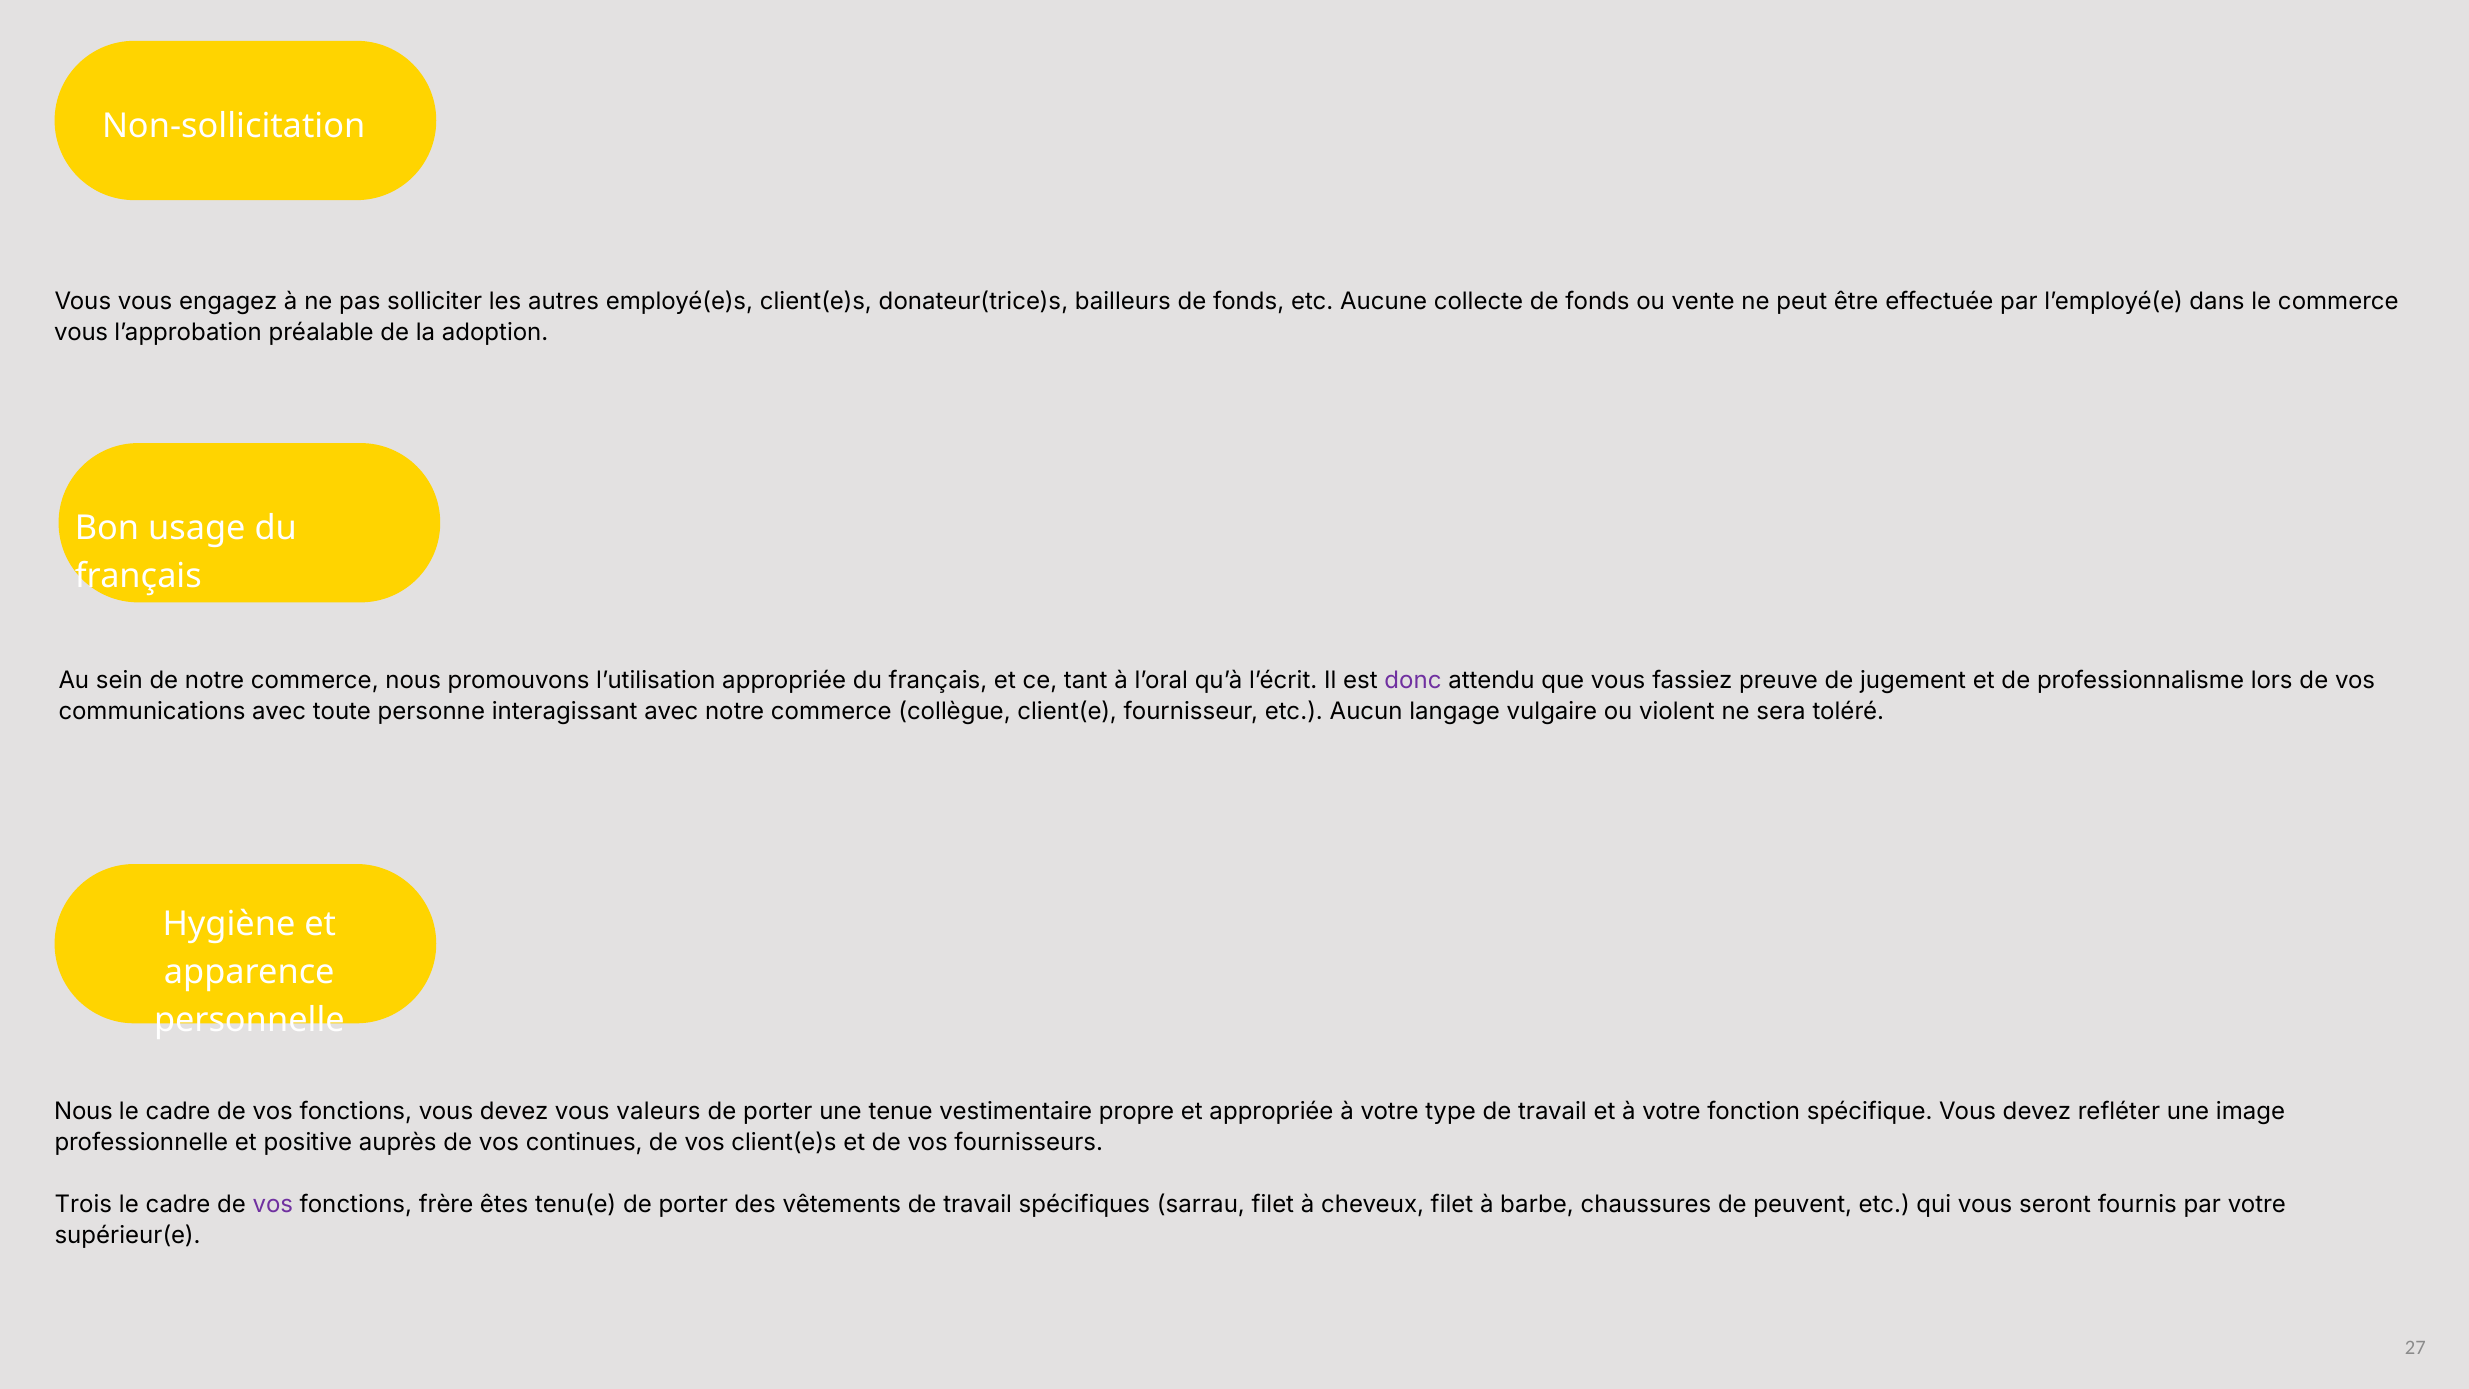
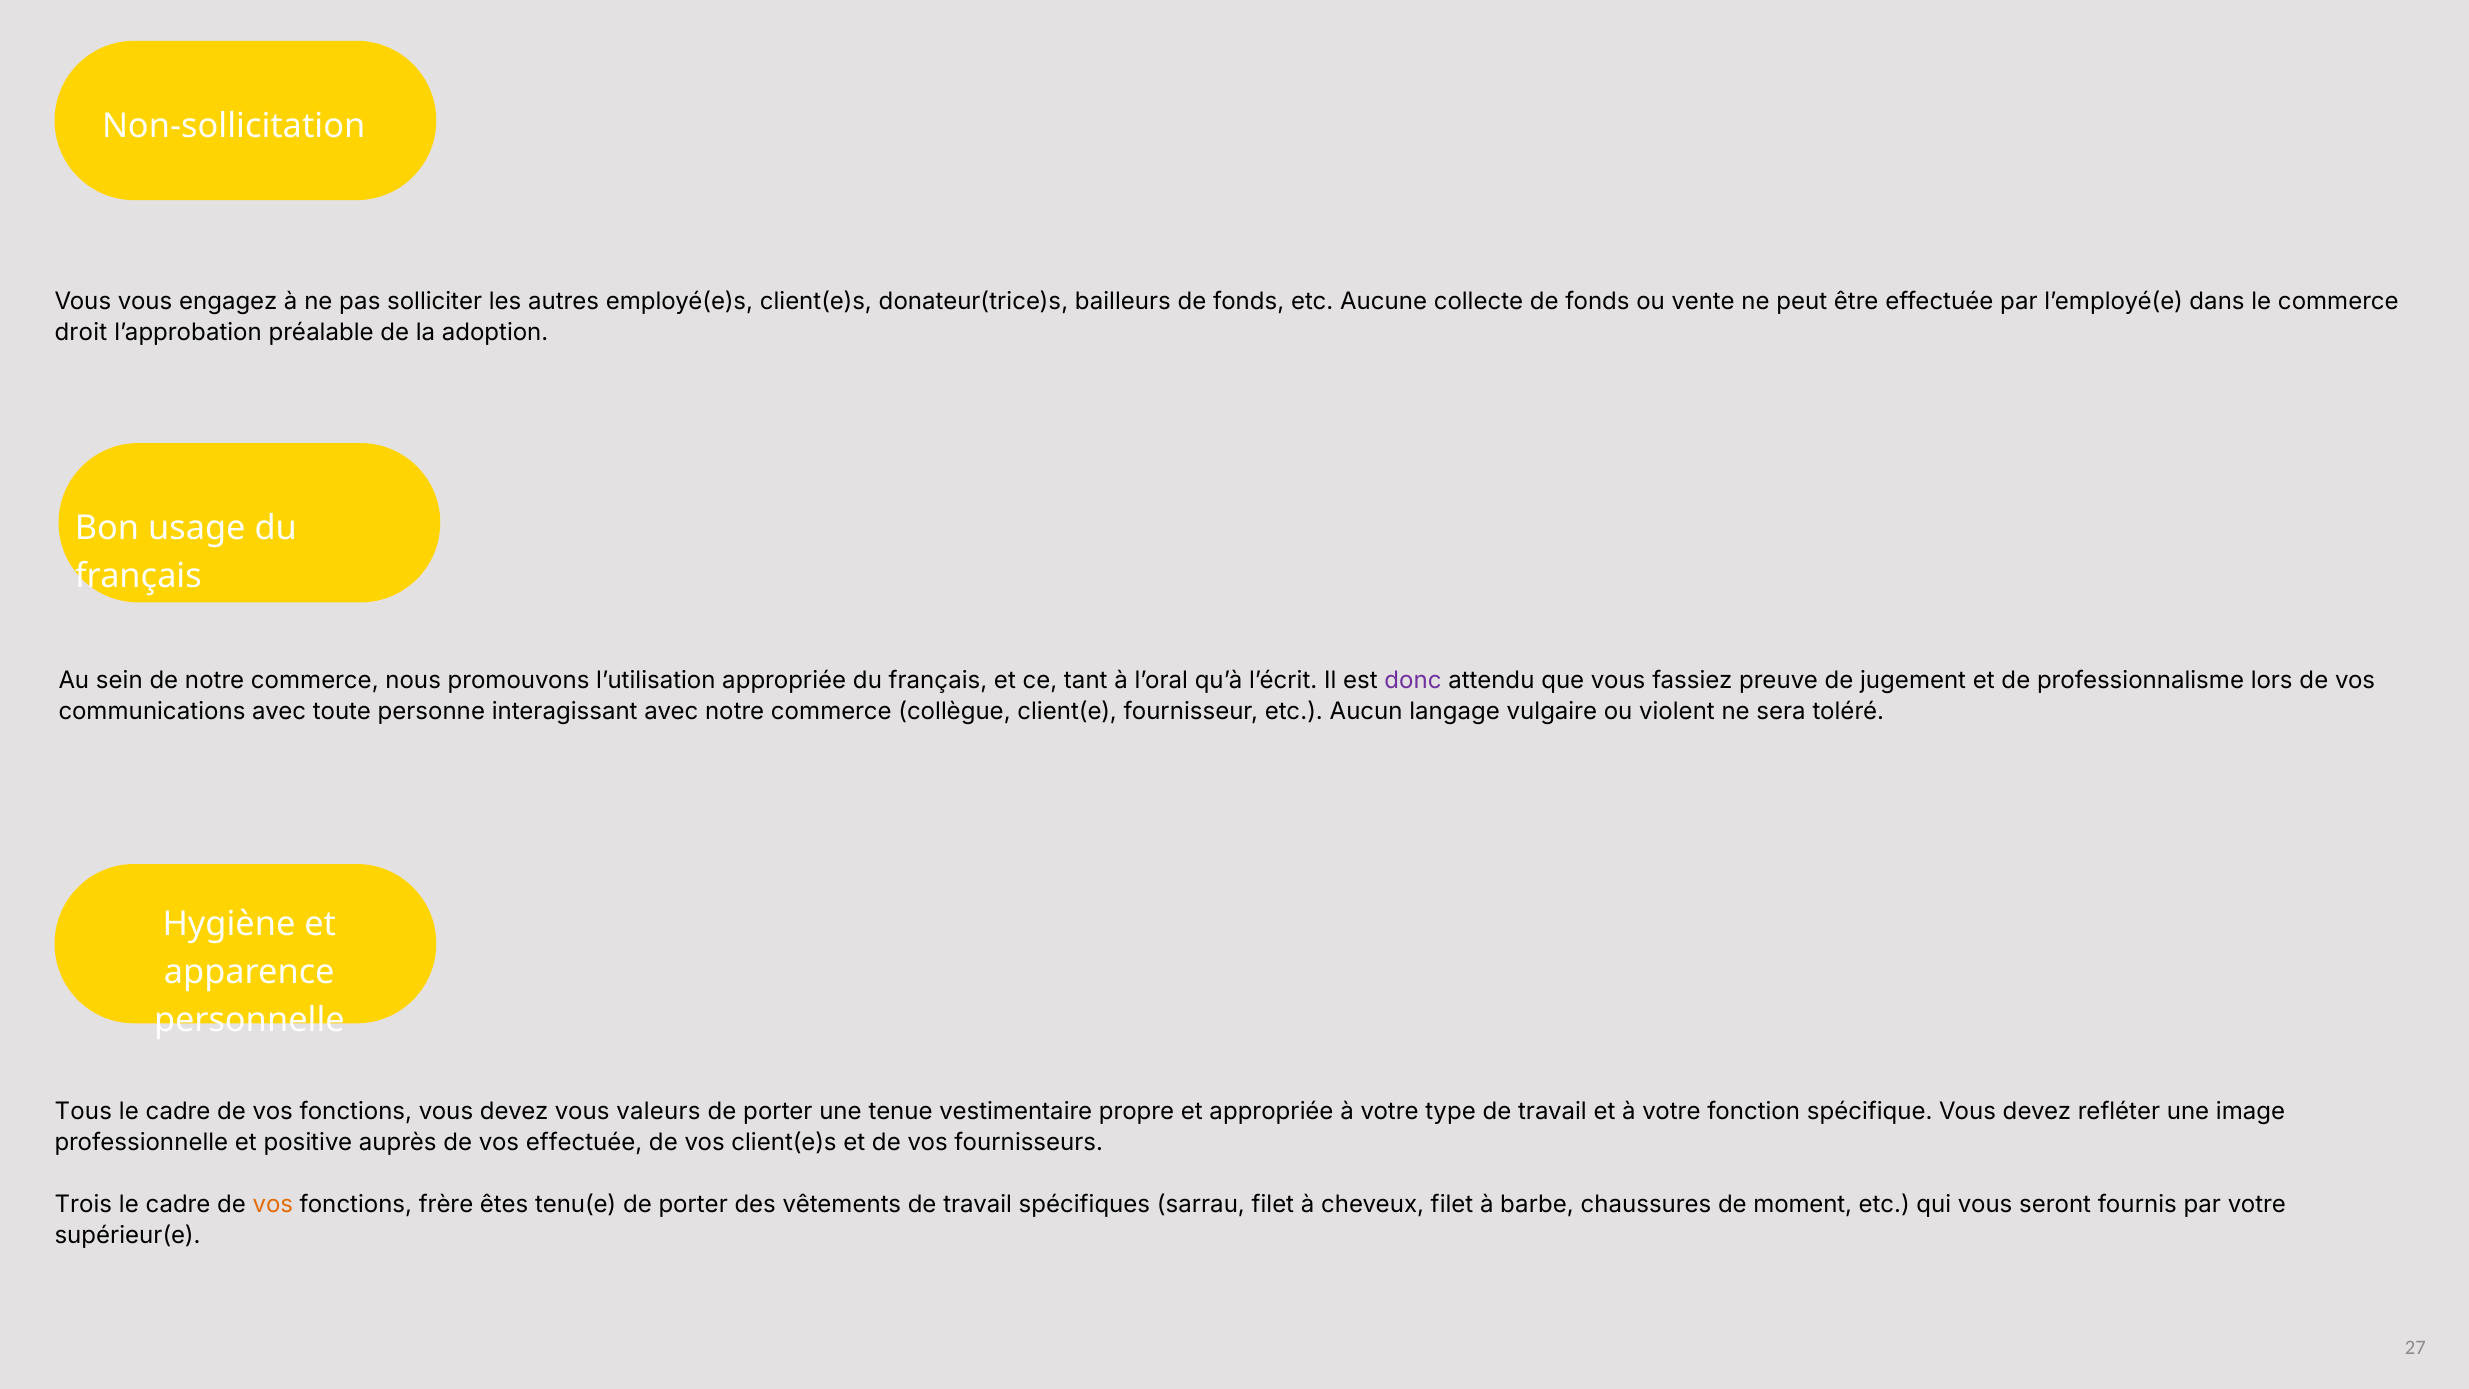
vous: vous -> droit (81, 333)
Nous: Nous -> Tous (83, 1111)
vos continues: continues -> effectuée (584, 1142)
vos colour: purple -> orange (273, 1205)
peuvent: peuvent -> moment (1803, 1205)
